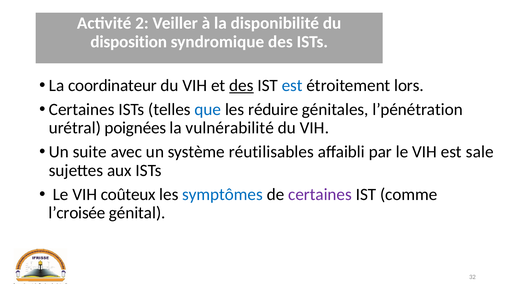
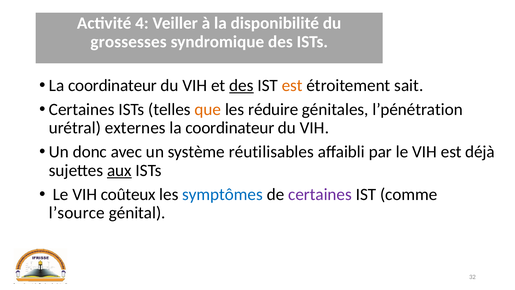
2: 2 -> 4 (142, 23)
disposition: disposition -> grossesses (129, 42)
est colour: blue -> orange (292, 85)
lors: lors -> sait (409, 85)
que colour: blue -> orange (208, 109)
poignées: poignées -> externes (135, 128)
vulnérabilité: vulnérabilité -> coordinateur (230, 128)
suite: suite -> donc (90, 152)
sale: sale -> déjà (480, 152)
aux underline: none -> present (119, 170)
l’croisée: l’croisée -> l’source (77, 213)
